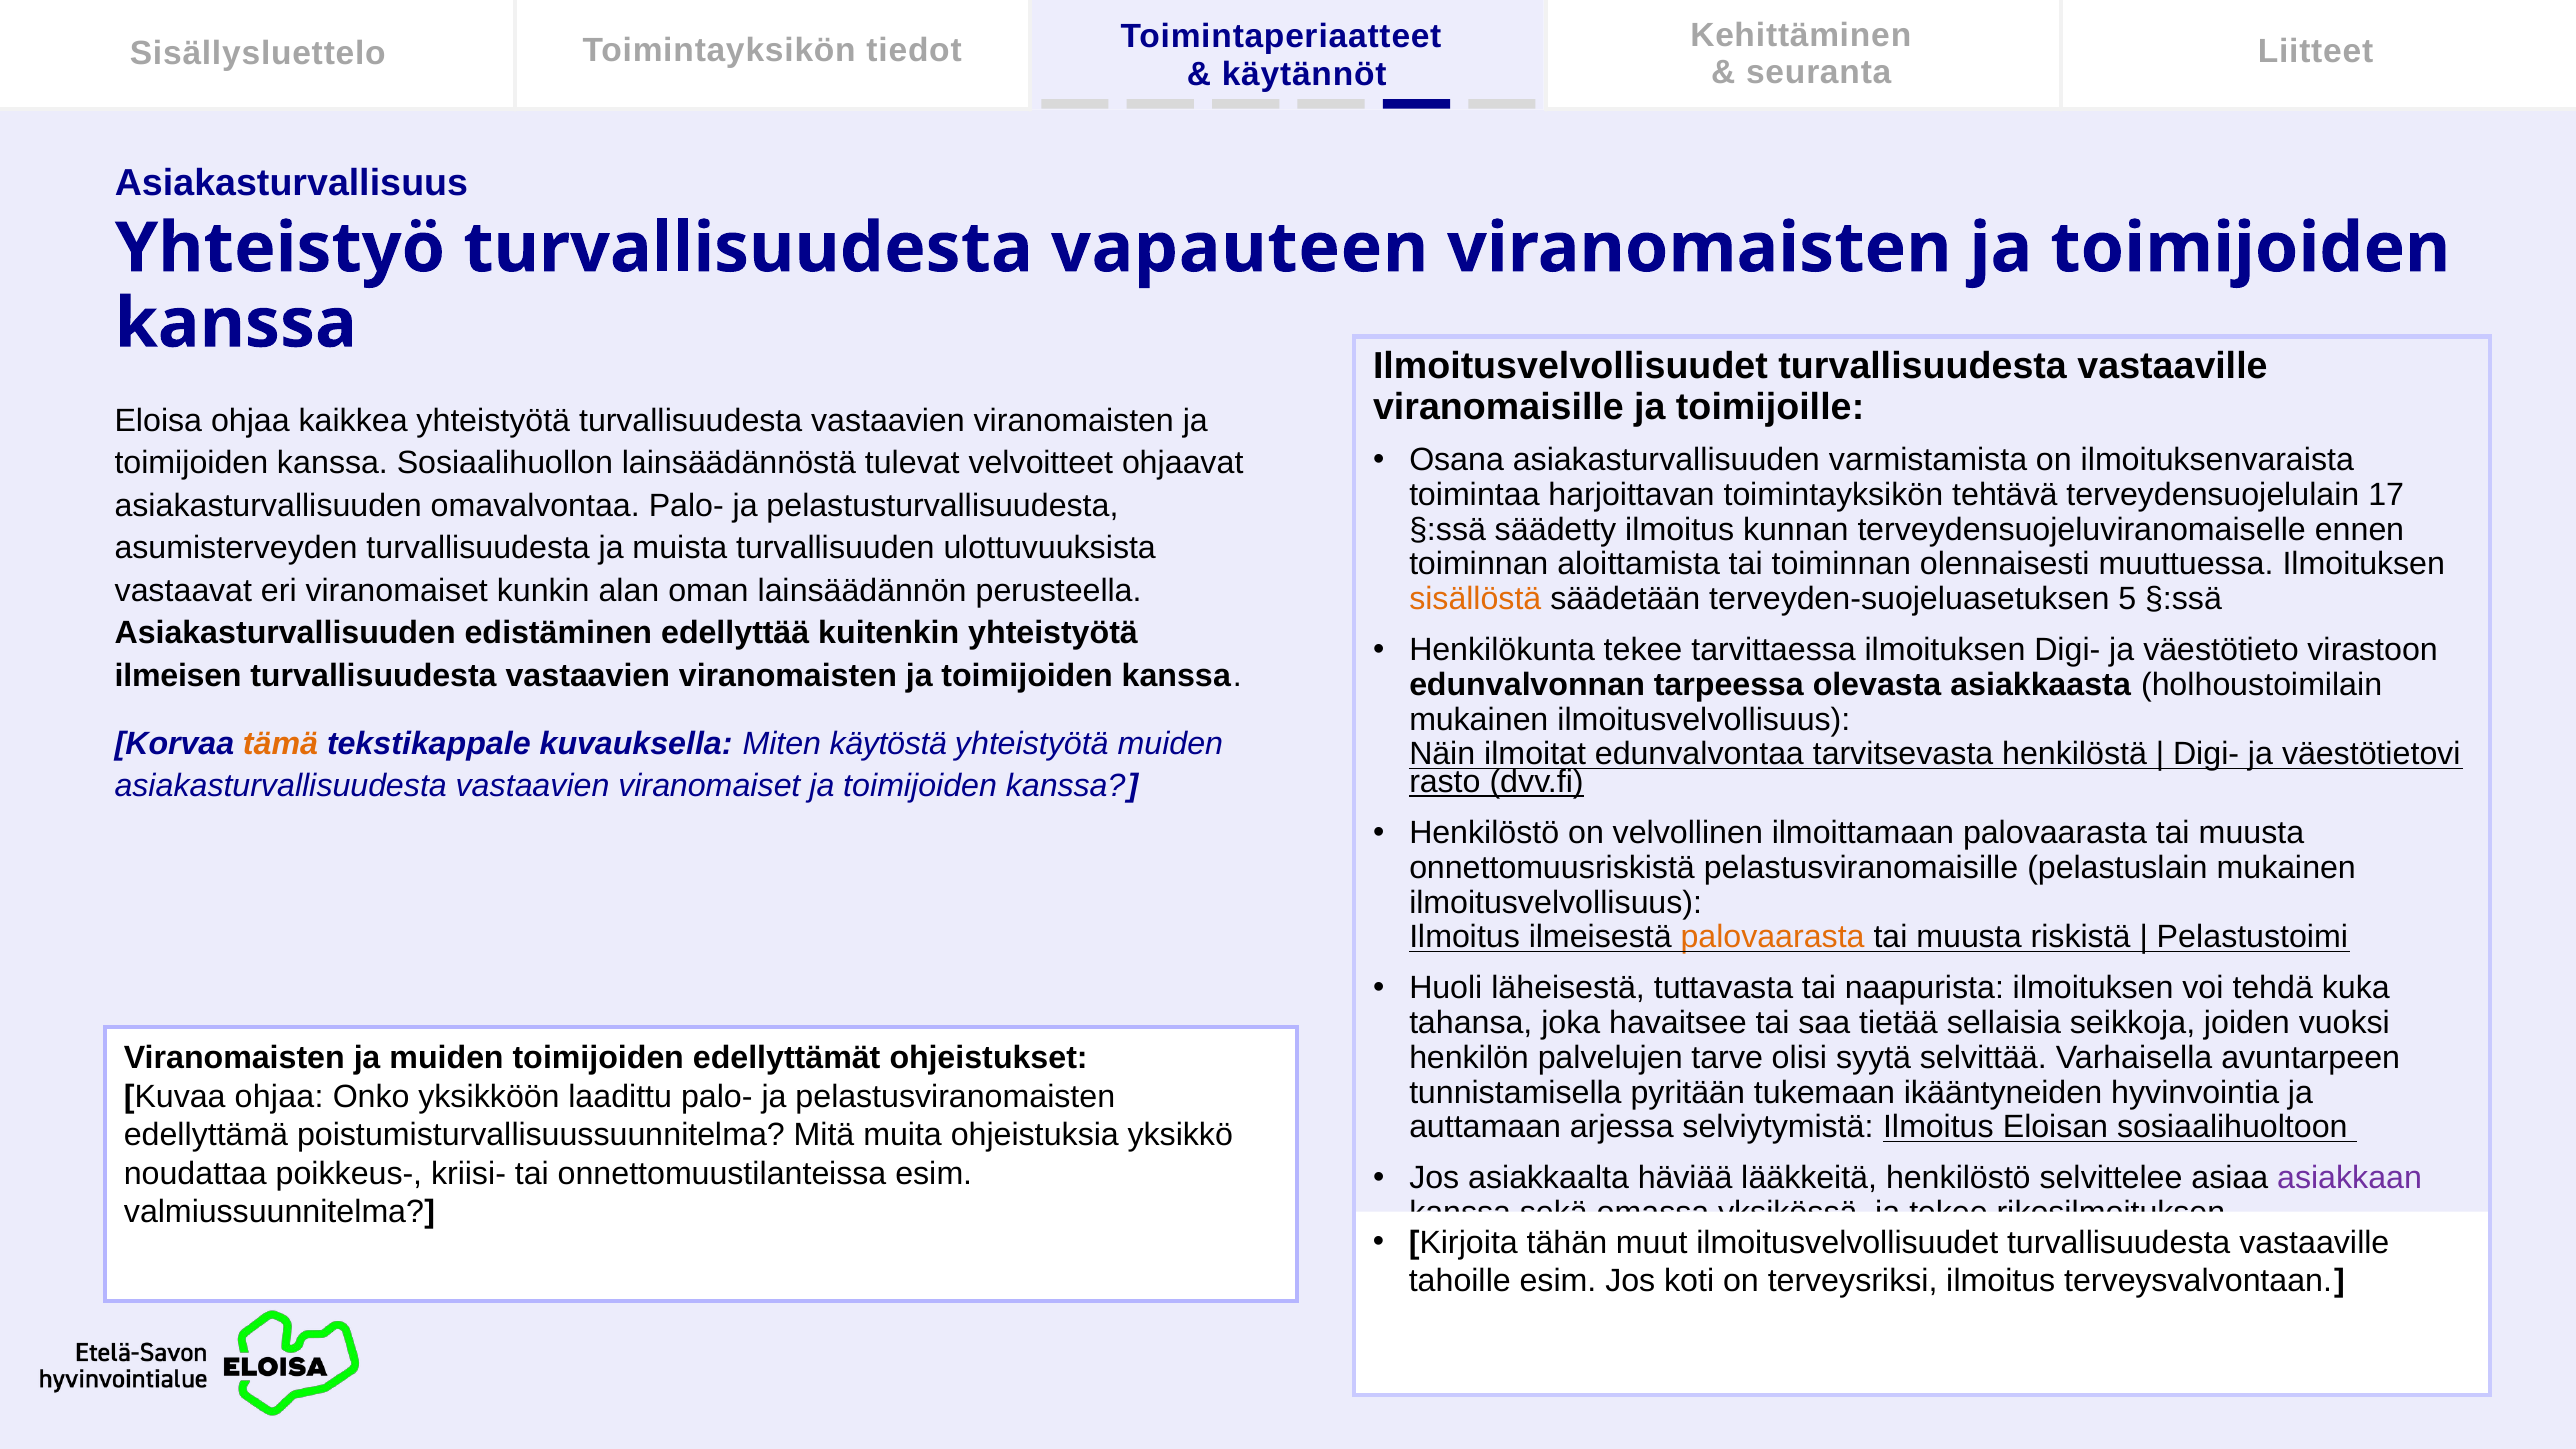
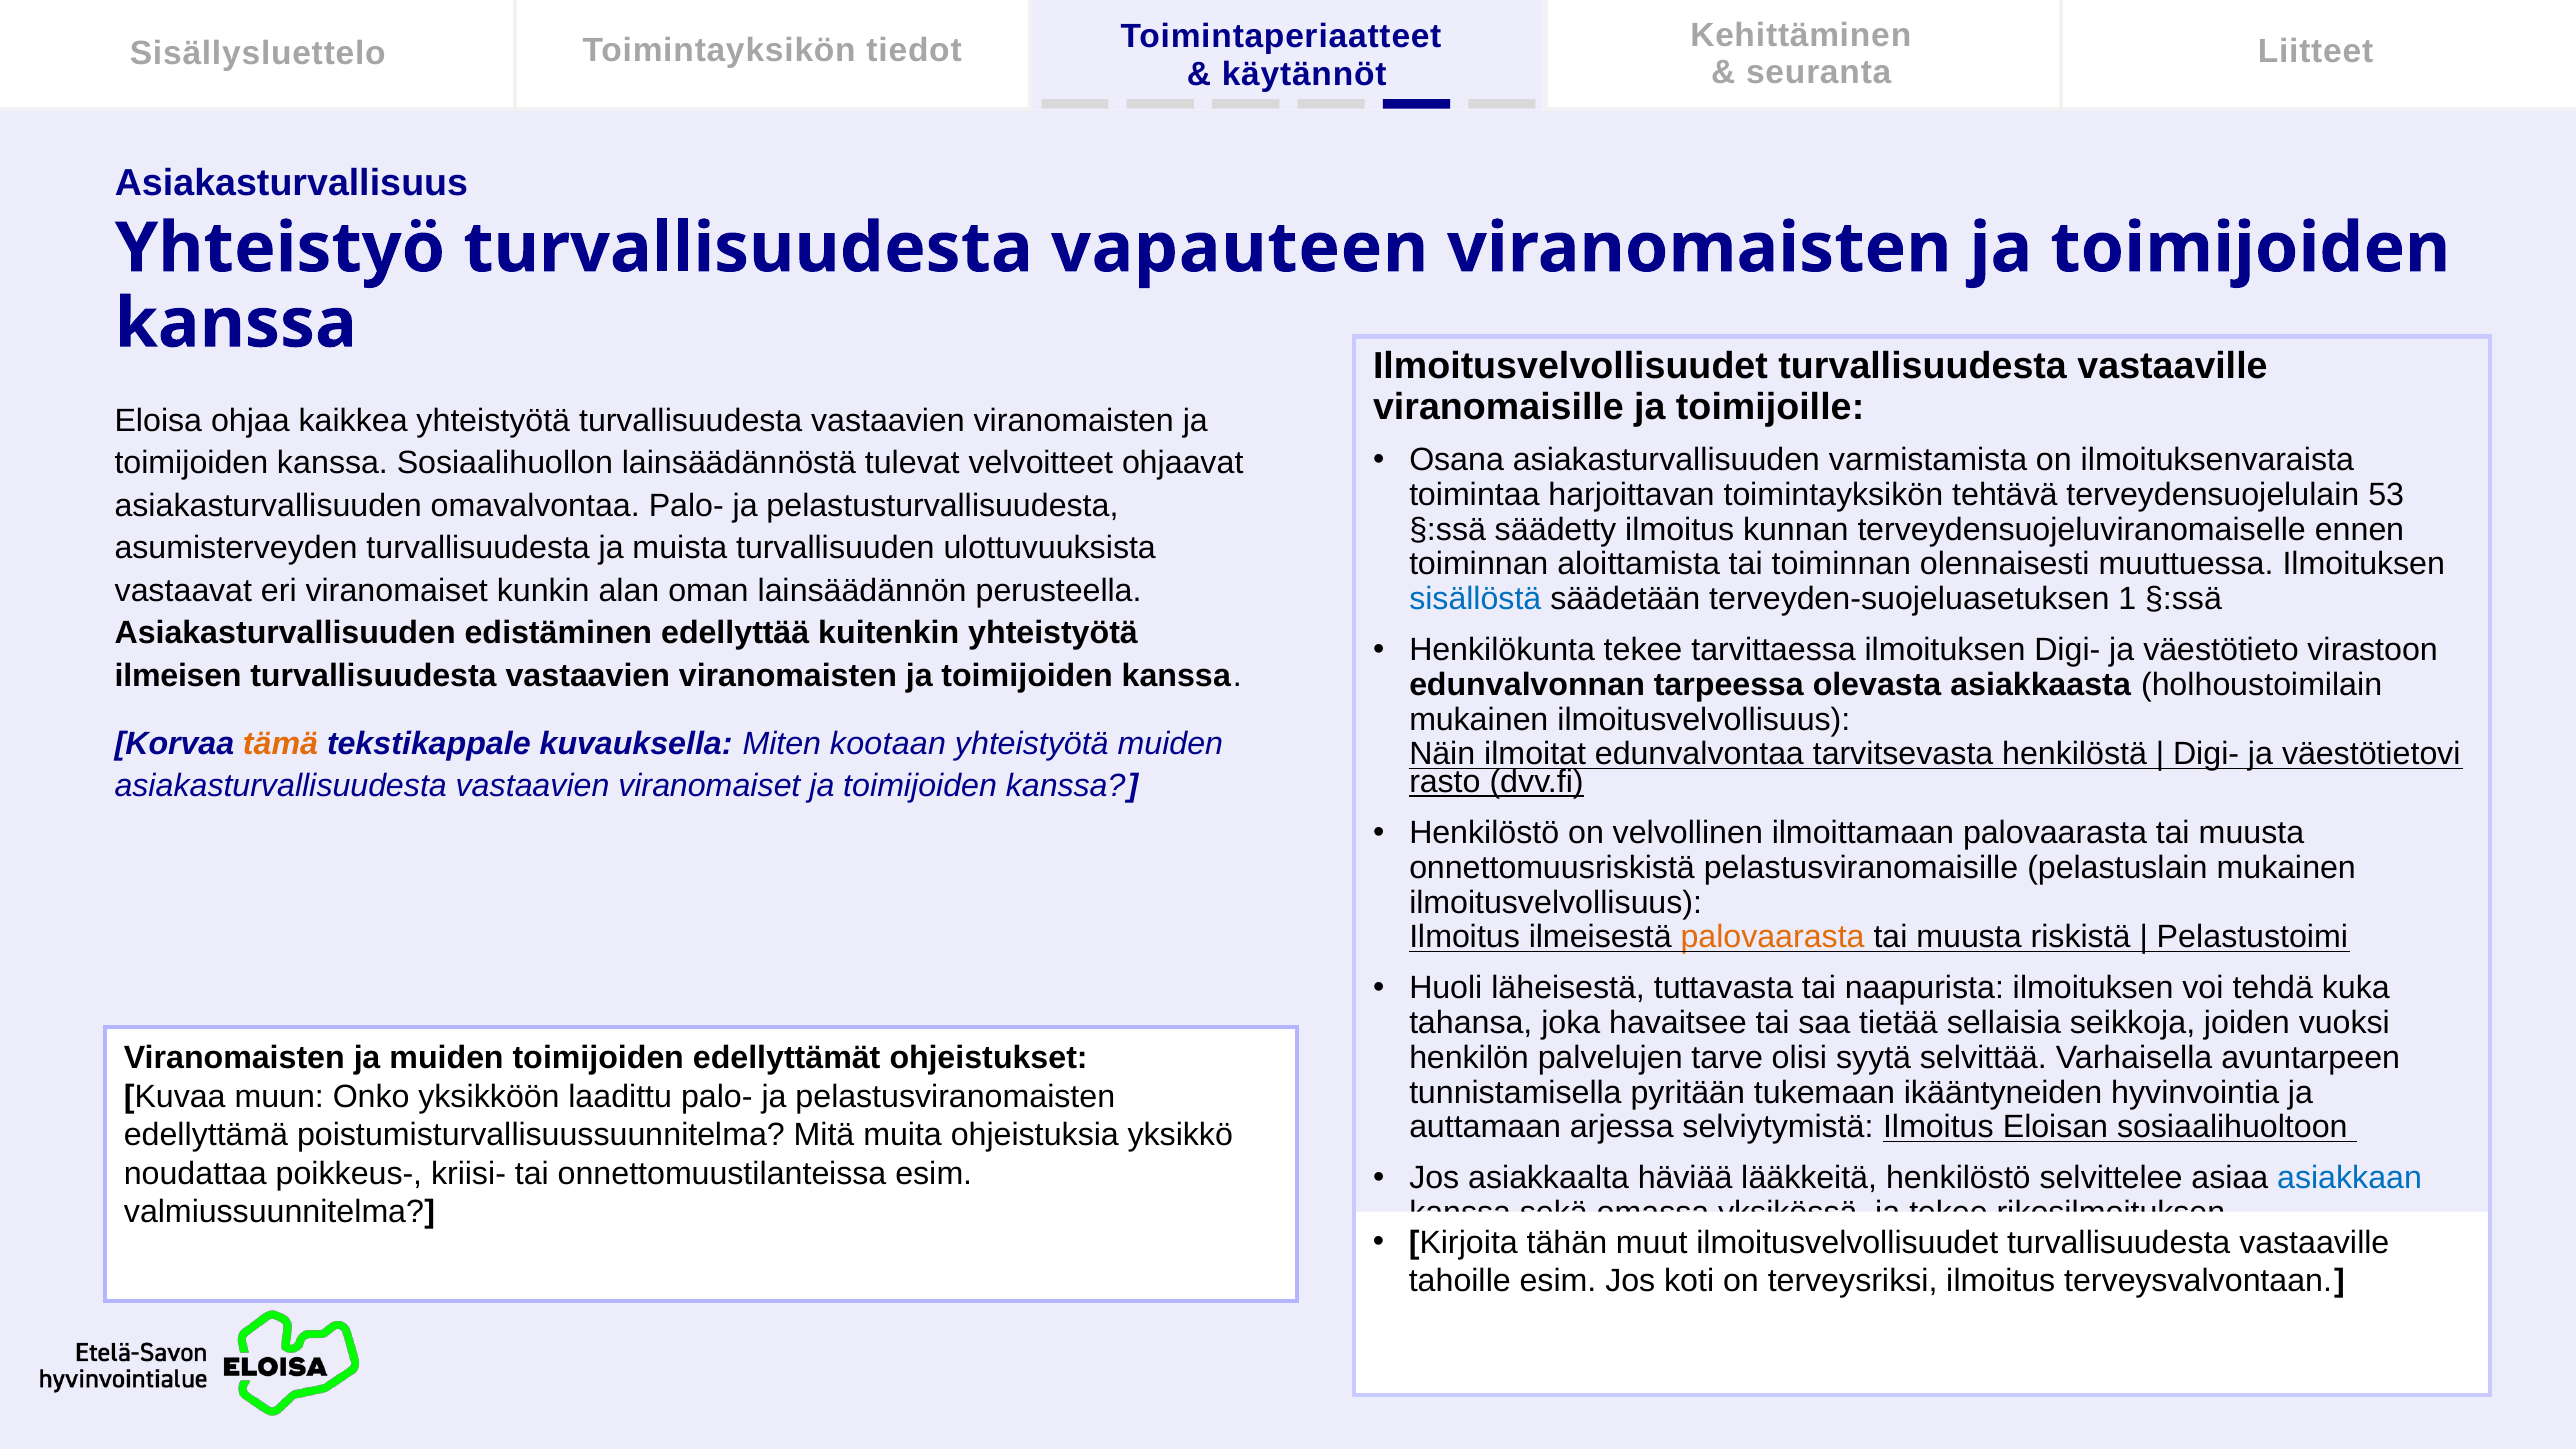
17: 17 -> 53 (2386, 495)
sisällöstä colour: orange -> blue (1475, 599)
5: 5 -> 1 (2127, 599)
käytöstä: käytöstä -> kootaan (888, 744)
Kuvaa ohjaa: ohjaa -> muun (279, 1096)
asiakkaan colour: purple -> blue (2350, 1178)
